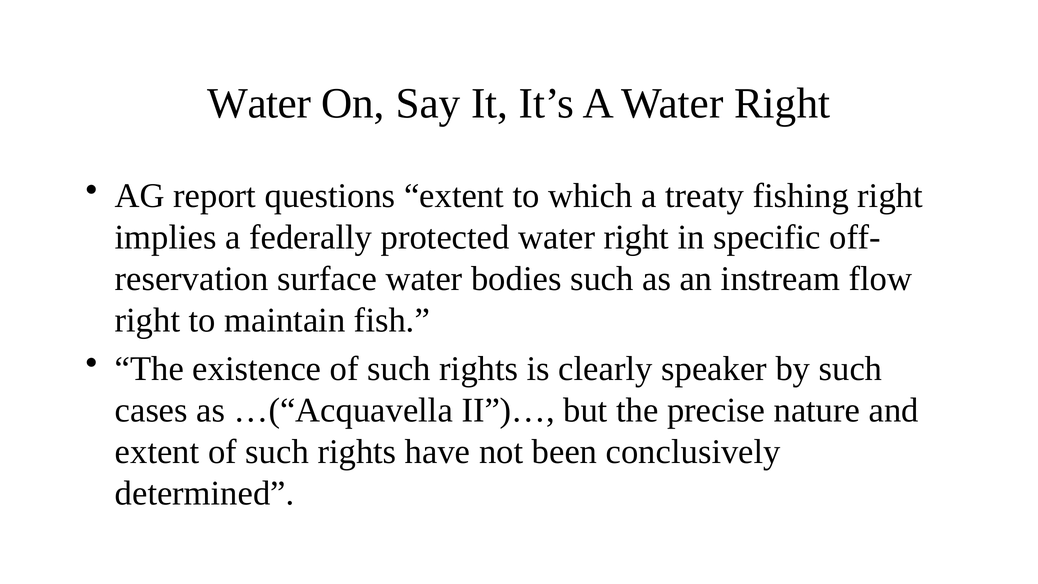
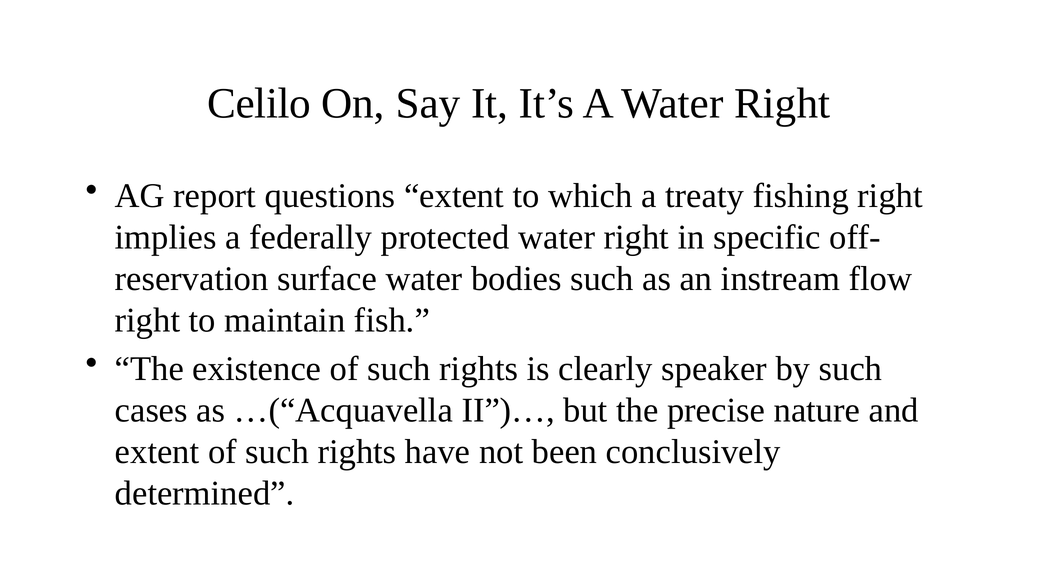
Water: Water -> Celilo (259, 104)
